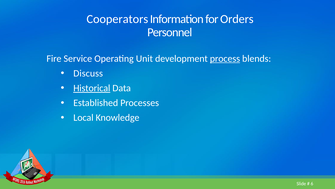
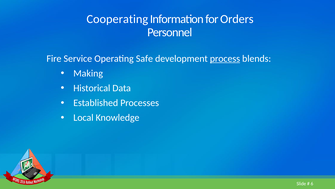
Cooperators: Cooperators -> Cooperating (117, 19)
Unit: Unit -> Safe (144, 58)
Discuss: Discuss -> Making (88, 73)
Historical underline: present -> none (92, 88)
